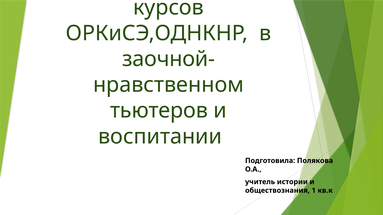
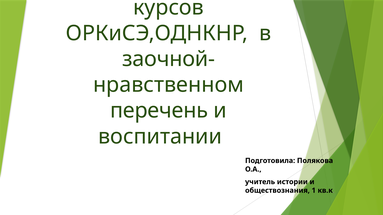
тьютеров: тьютеров -> перечень (159, 111)
